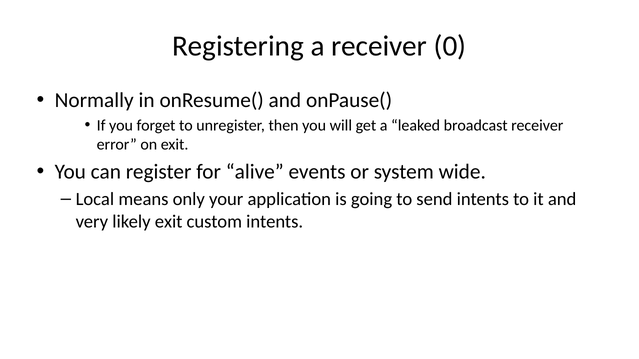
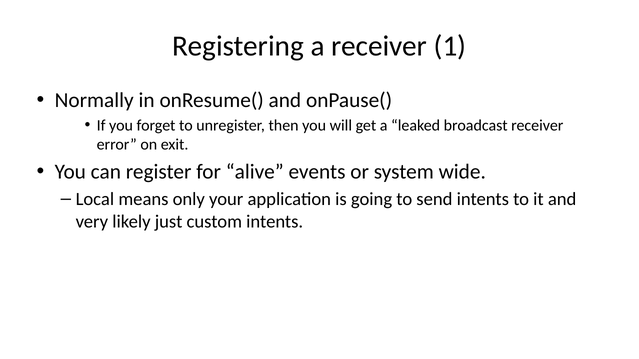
0: 0 -> 1 (450, 46)
likely exit: exit -> just (169, 222)
